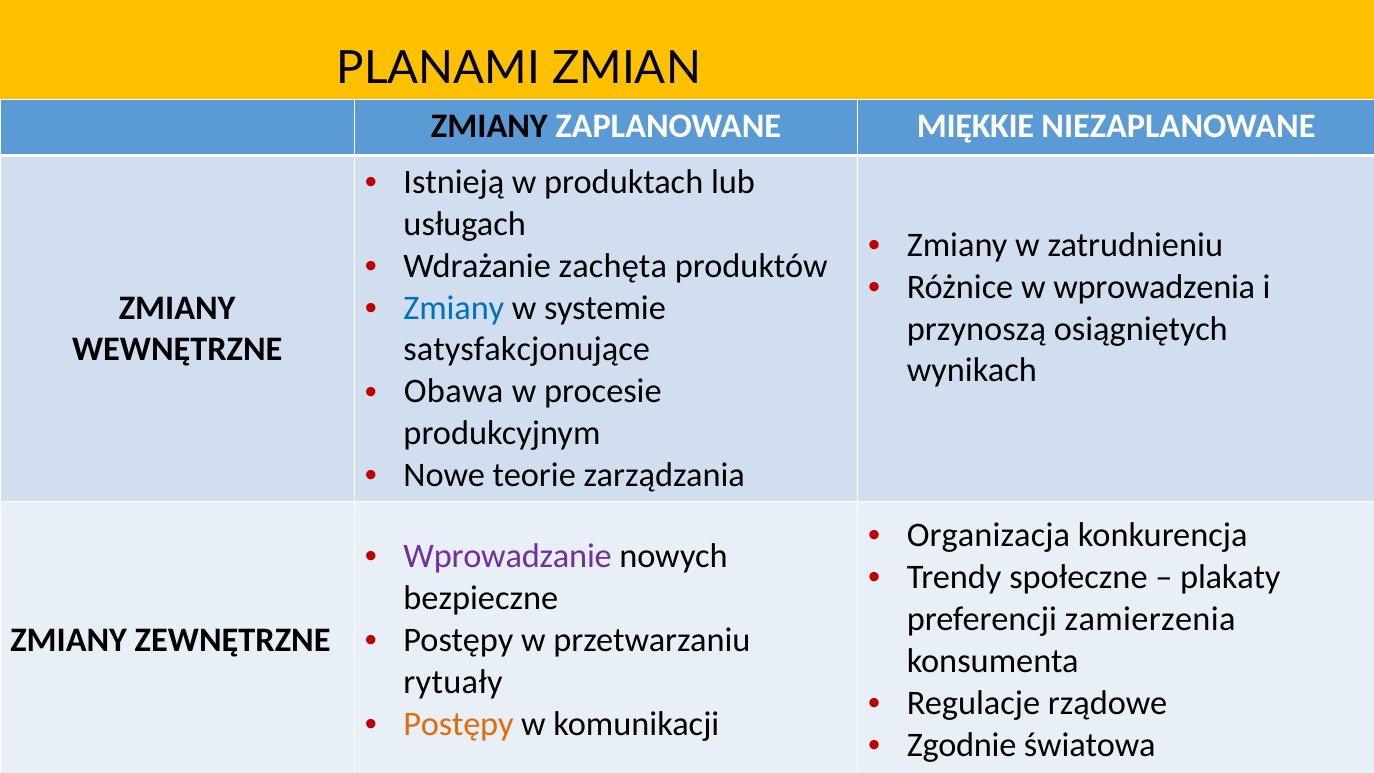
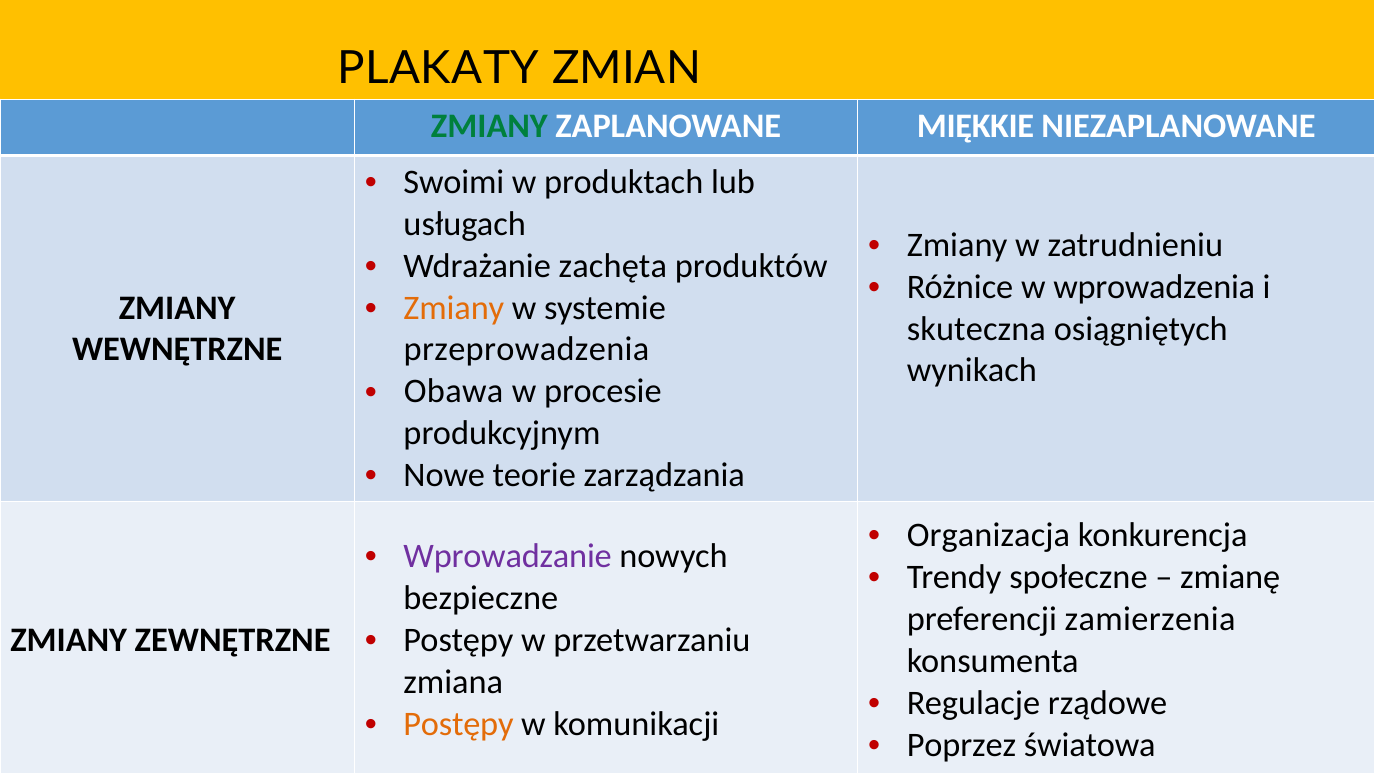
PLANAMI: PLANAMI -> PLAKATY (438, 68)
ZMIANY colour: black -> green (489, 126)
Istnieją: Istnieją -> Swoimi (454, 182)
Zmiany colour: blue -> orange (454, 308)
przynoszą: przynoszą -> skuteczna (976, 329)
satysfakcjonujące: satysfakcjonujące -> przeprowadzenia (527, 350)
plakaty: plakaty -> zmianę (1230, 577)
rytuały: rytuały -> zmiana (453, 682)
Zgodnie: Zgodnie -> Poprzez (961, 745)
